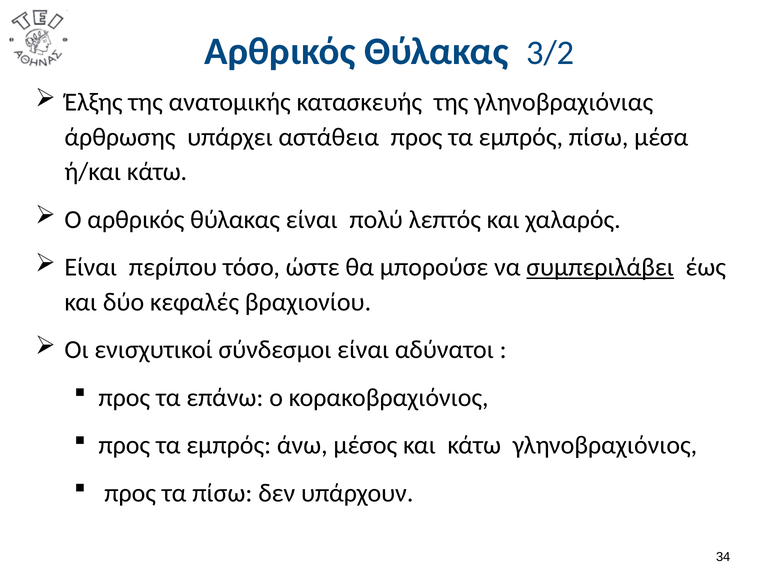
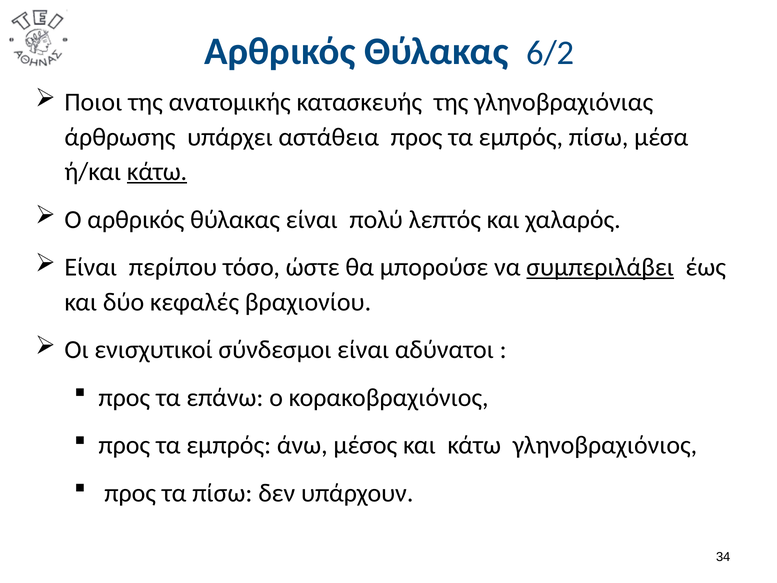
3/2: 3/2 -> 6/2 (550, 53)
Έλξης: Έλξης -> Ποιοι (93, 102)
κάτω underline: none -> present (157, 172)
